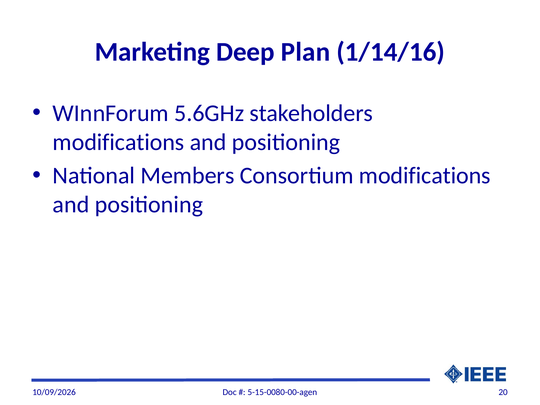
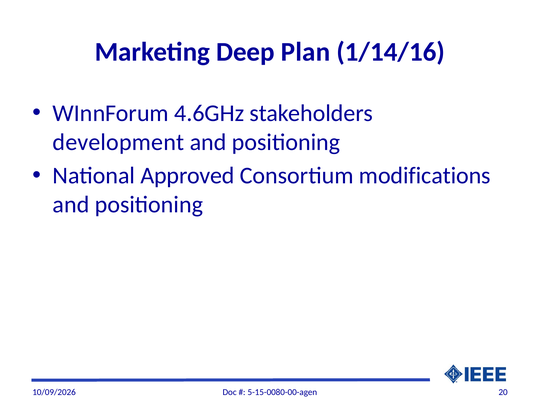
5.6GHz: 5.6GHz -> 4.6GHz (209, 113)
modifications: modifications -> development (118, 142)
Members: Members -> Approved (188, 176)
